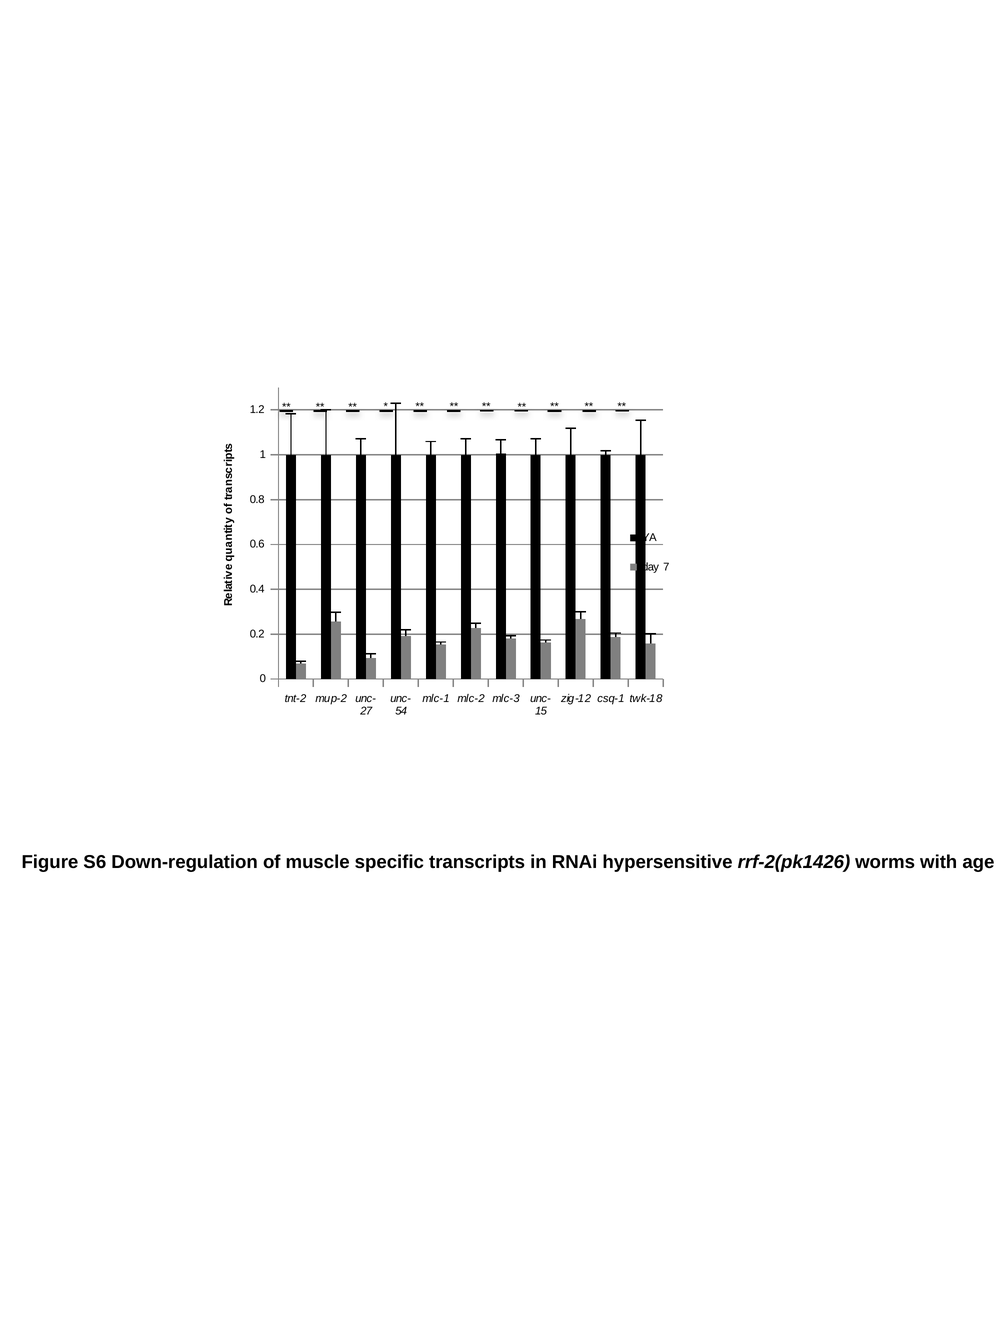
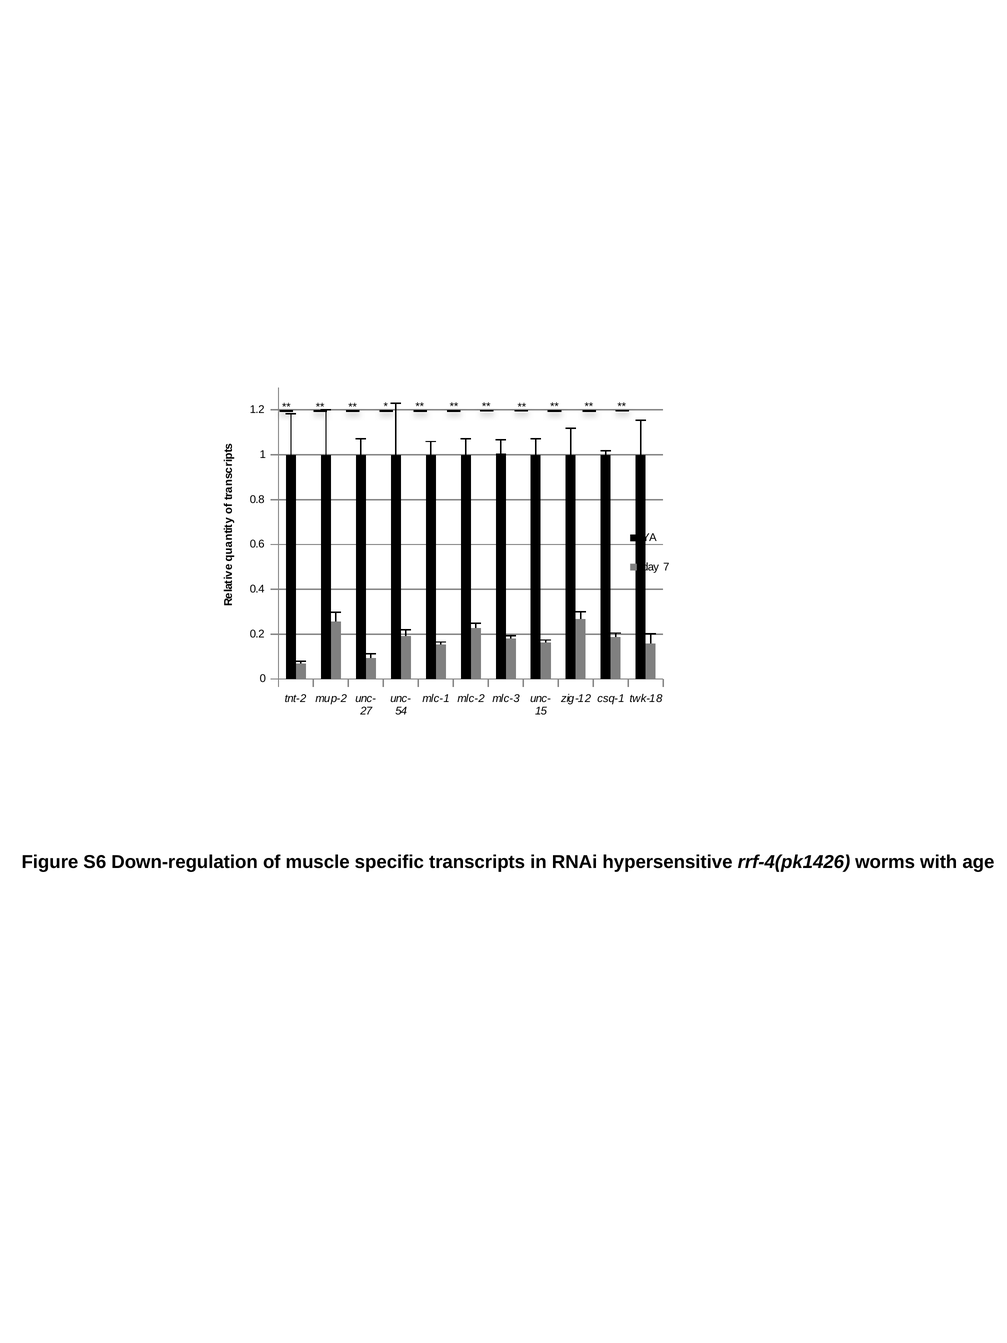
rrf-2(pk1426: rrf-2(pk1426 -> rrf-4(pk1426 (794, 862)
